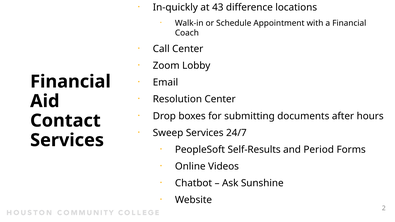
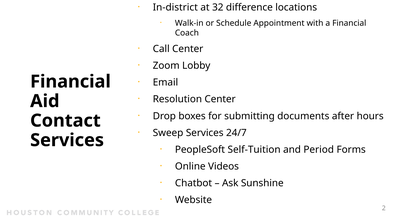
In-quickly: In-quickly -> In-district (175, 7)
43: 43 -> 32 (218, 7)
Self-Results: Self-Results -> Self-Tuition (254, 150)
